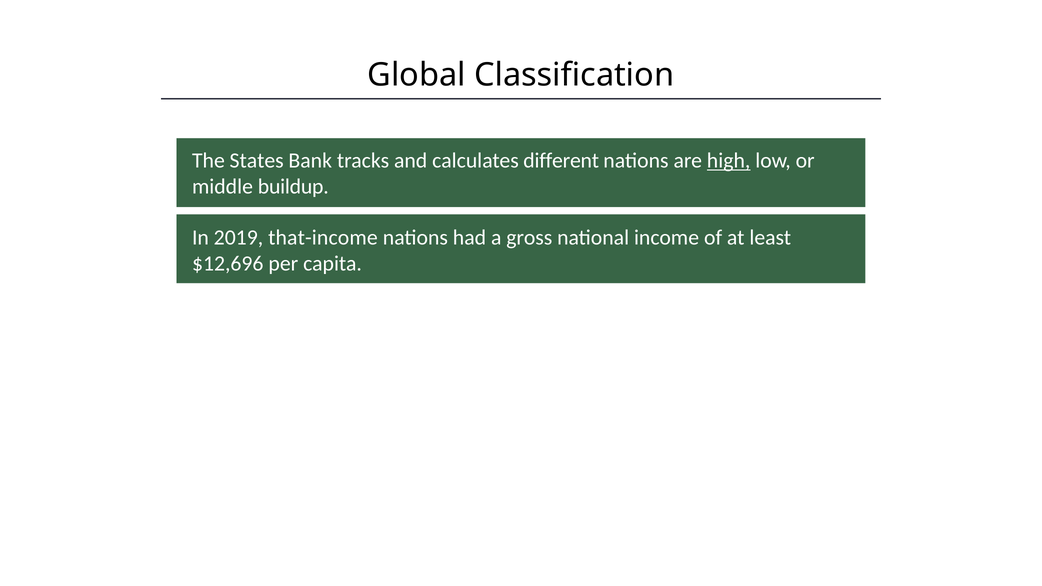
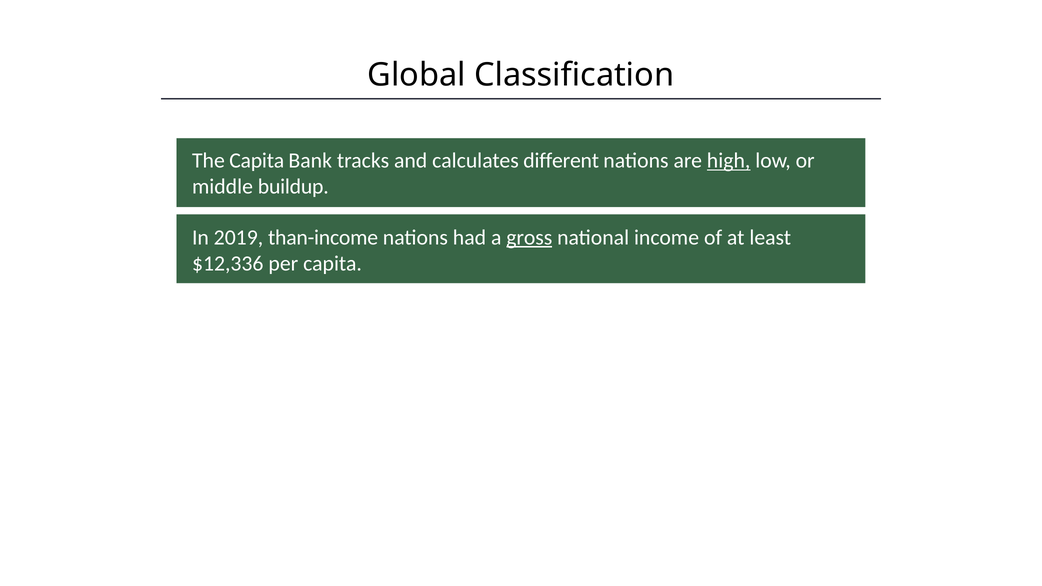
The States: States -> Capita (257, 161)
that-income: that-income -> than-income (323, 237)
gross underline: none -> present (529, 237)
$12,696: $12,696 -> $12,336 (228, 264)
